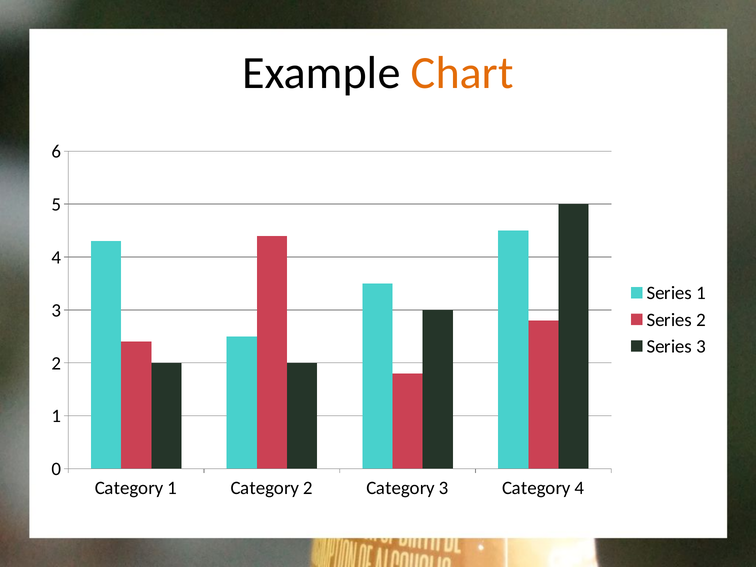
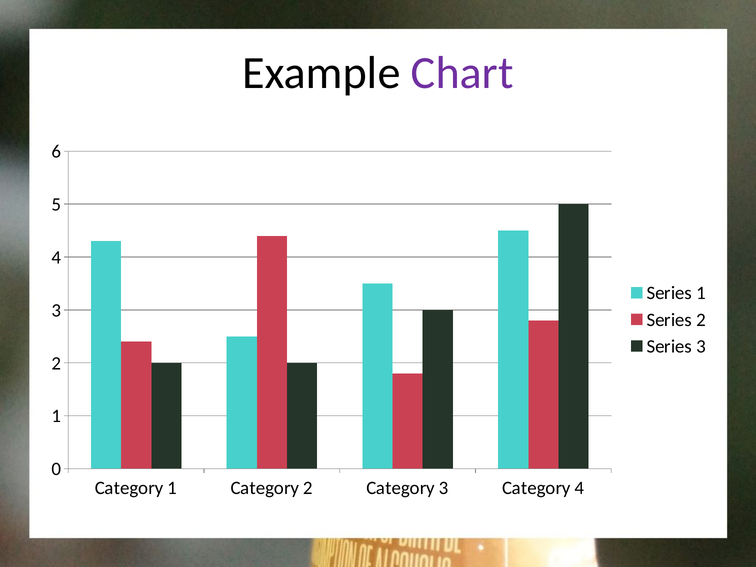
Chart colour: orange -> purple (462, 73)
